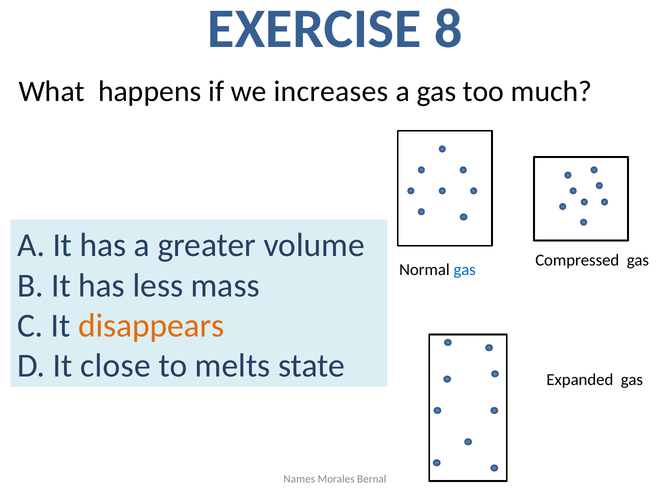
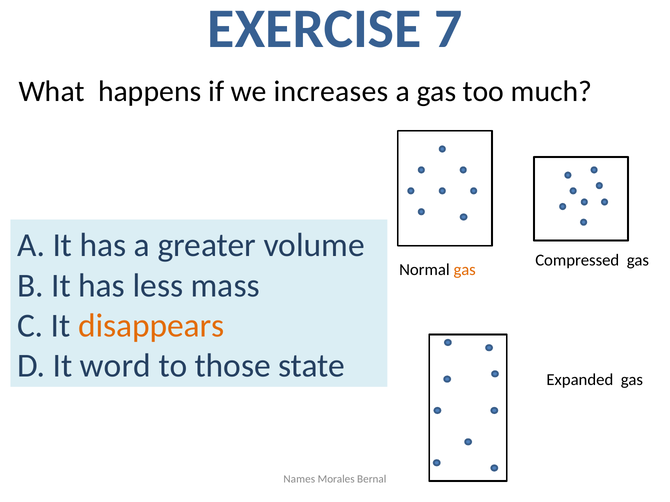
8: 8 -> 7 (448, 29)
gas colour: blue -> orange (465, 270)
close: close -> word (116, 366)
melts: melts -> those (233, 366)
